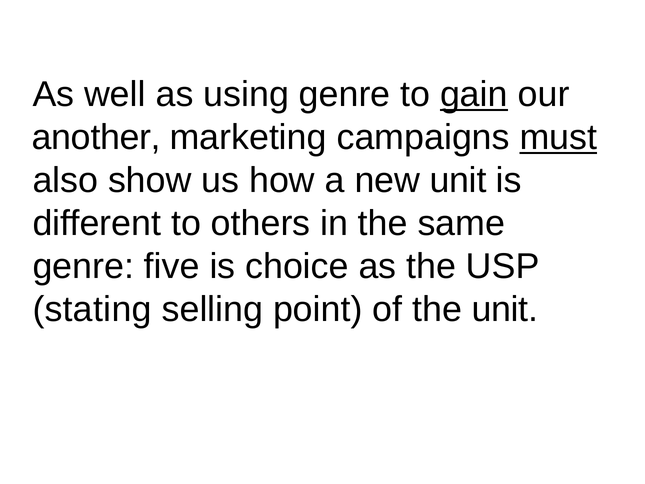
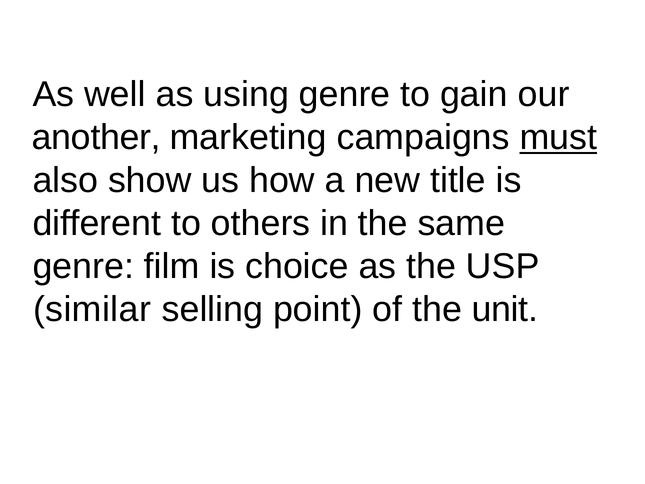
gain underline: present -> none (474, 95)
new unit: unit -> title (458, 181)
five: five -> film (172, 267)
stating: stating -> similar (92, 310)
